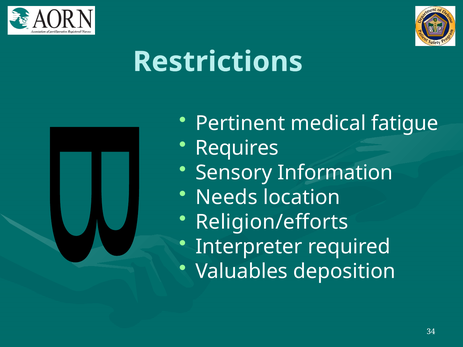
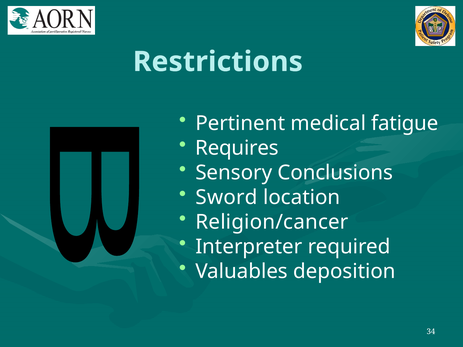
Information: Information -> Conclusions (335, 173)
Needs: Needs -> Sword (227, 197)
Religion/efforts: Religion/efforts -> Religion/cancer (272, 222)
